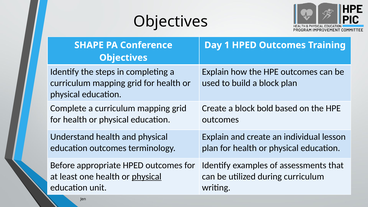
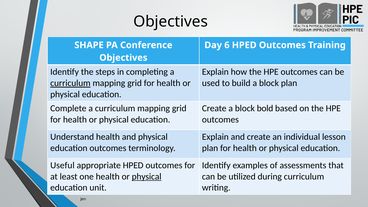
1: 1 -> 6 (227, 45)
curriculum underline: none -> present (70, 83)
Before: Before -> Useful (62, 165)
